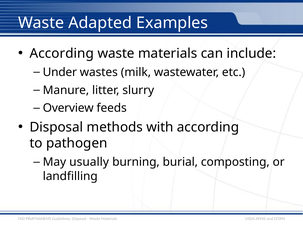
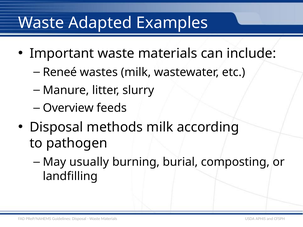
According: According -> Important (62, 53)
Under: Under -> Reneé (60, 72)
methods with: with -> milk (160, 127)
